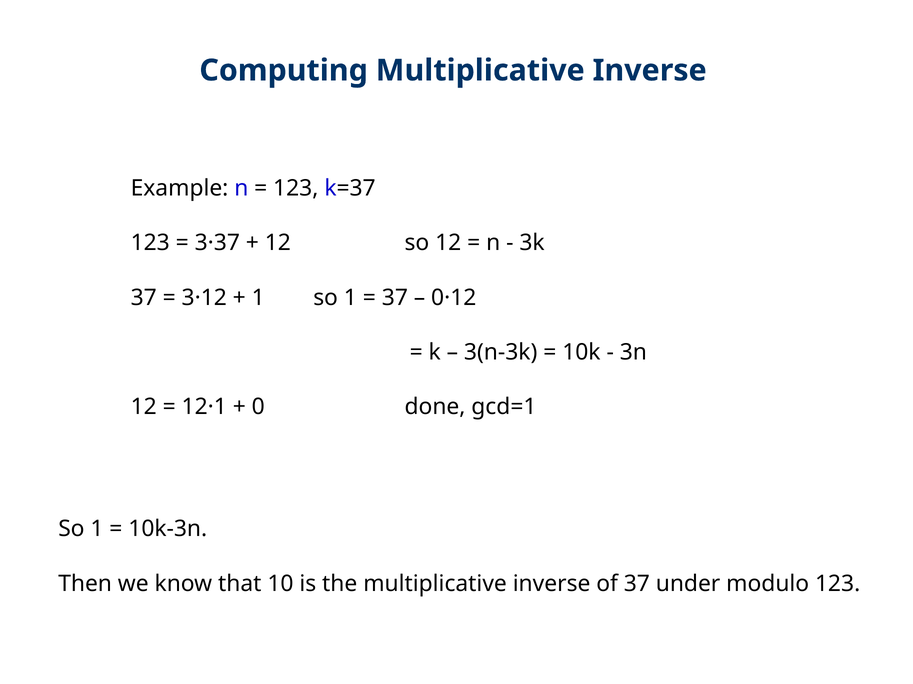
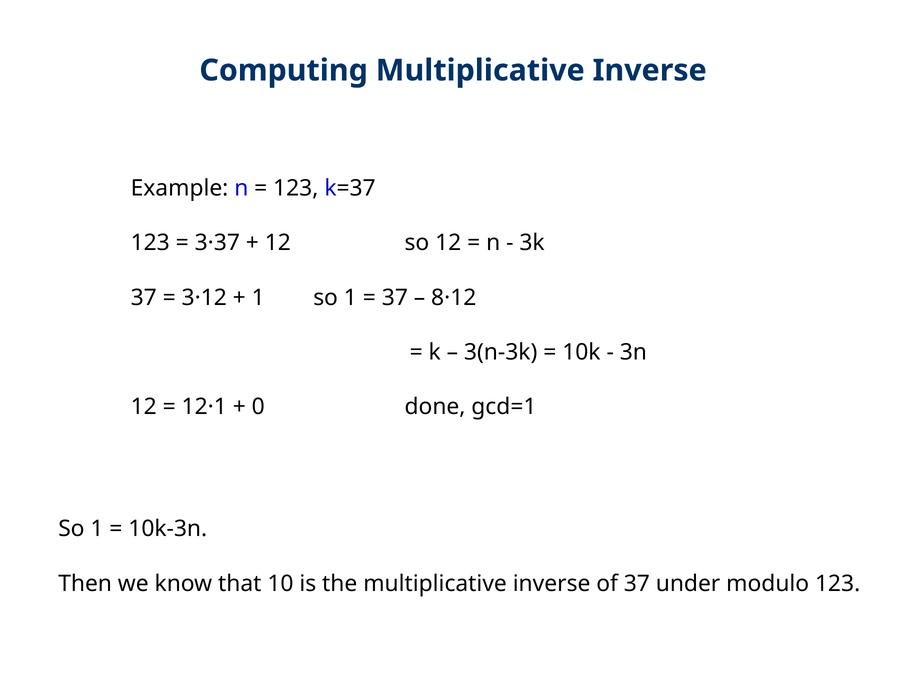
0·12: 0·12 -> 8·12 (454, 298)
